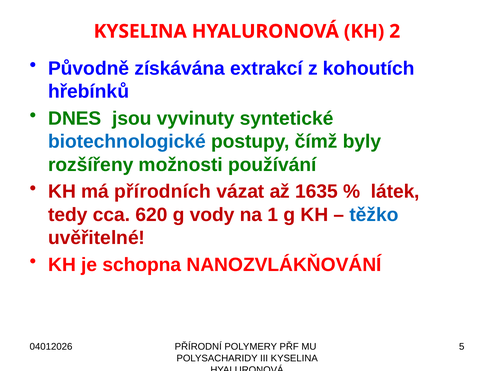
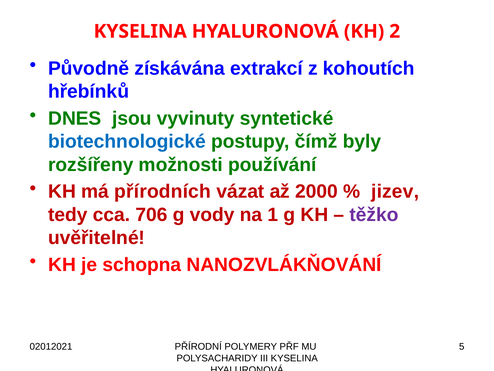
1635: 1635 -> 2000 (317, 191)
látek: látek -> jizev (395, 191)
620: 620 -> 706 (152, 214)
těžko colour: blue -> purple (374, 214)
04012026: 04012026 -> 02012021 (51, 346)
